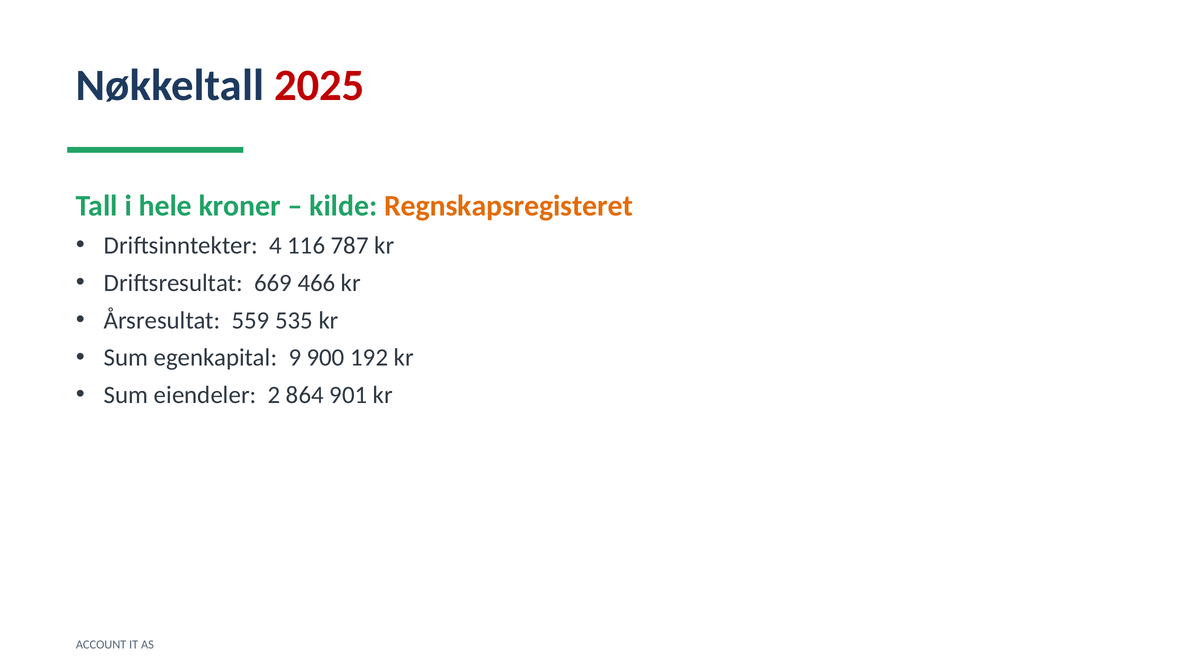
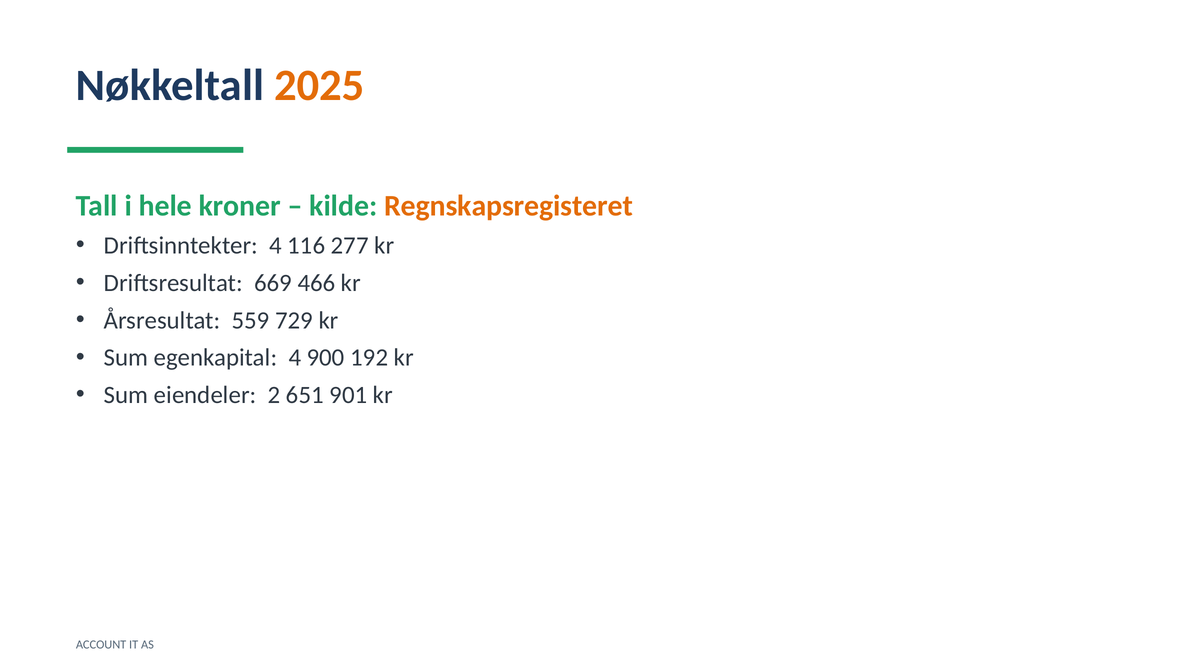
2025 colour: red -> orange (319, 85)
787: 787 -> 277 (350, 246)
535: 535 -> 729 (294, 320)
egenkapital 9: 9 -> 4 (295, 358)
864: 864 -> 651 (305, 395)
